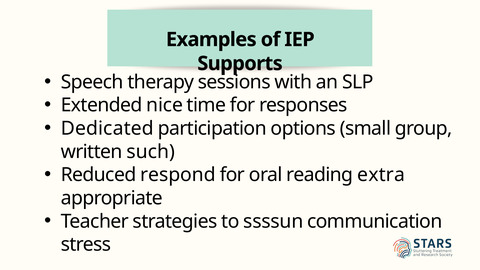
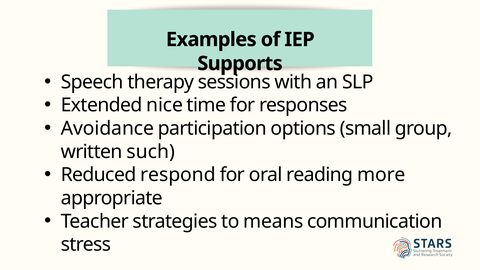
Dedicated: Dedicated -> Avoidance (107, 128)
extra: extra -> more (381, 175)
ssssun: ssssun -> means (273, 221)
